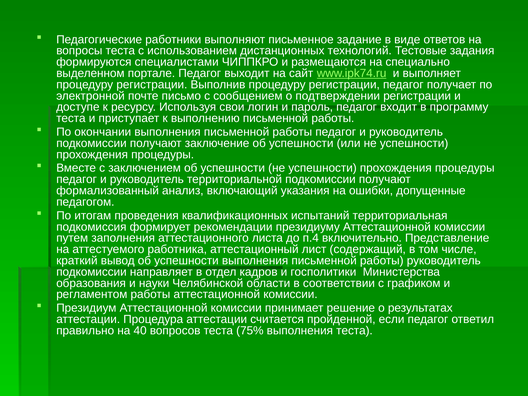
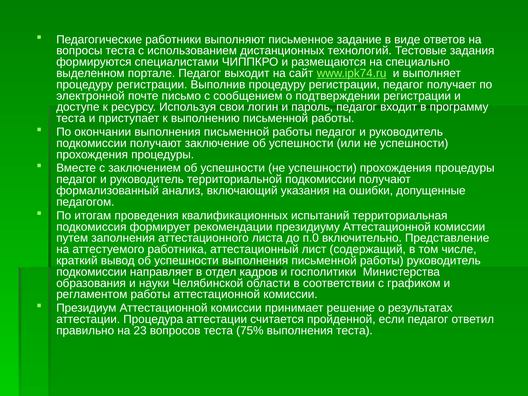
п.4: п.4 -> п.0 (311, 238)
40: 40 -> 23 (140, 331)
